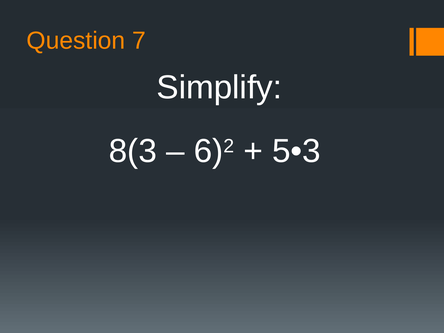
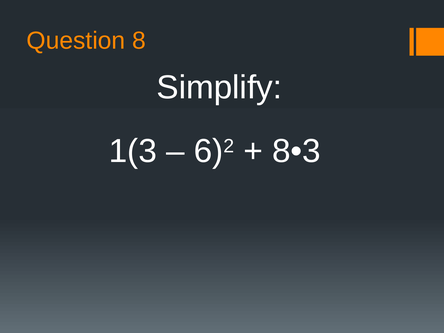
7: 7 -> 8 (139, 41)
8(3: 8(3 -> 1(3 (133, 151)
5•3: 5•3 -> 8•3 (296, 151)
